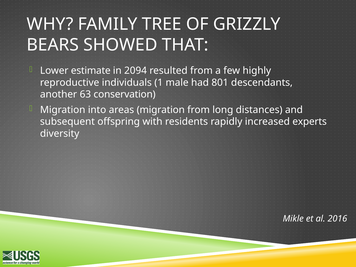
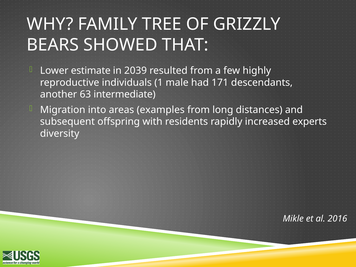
2094: 2094 -> 2039 (136, 71)
801: 801 -> 171 (220, 83)
conservation: conservation -> intermediate (125, 94)
areas migration: migration -> examples (161, 110)
